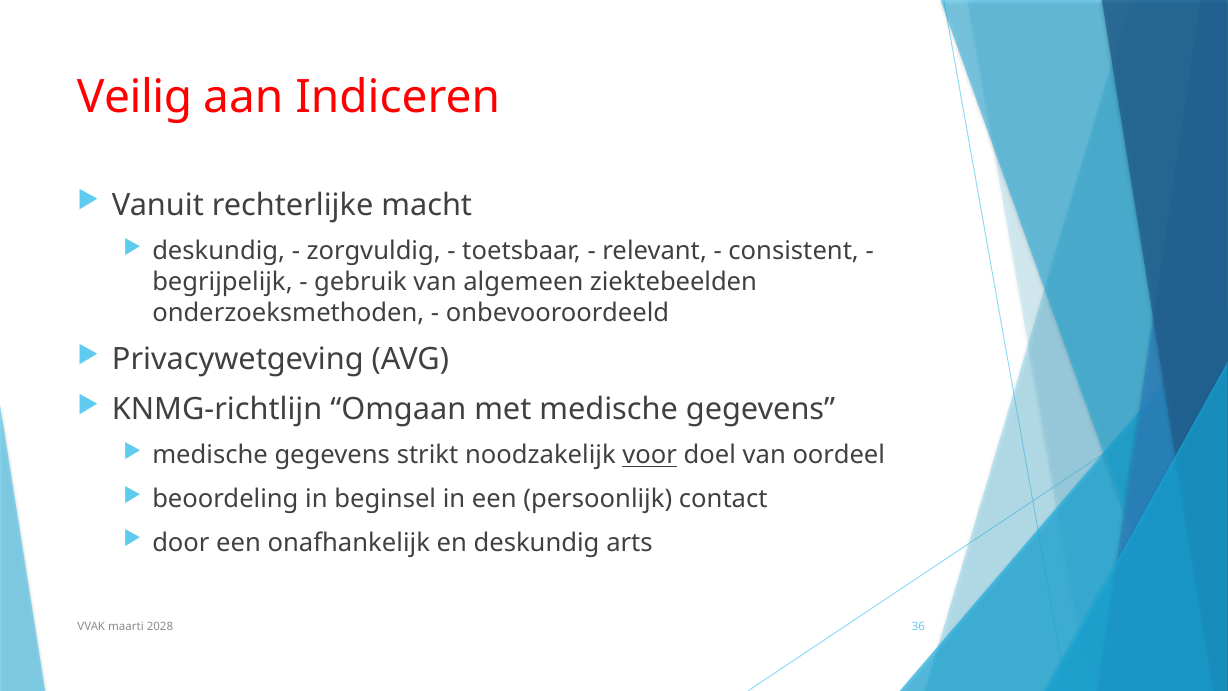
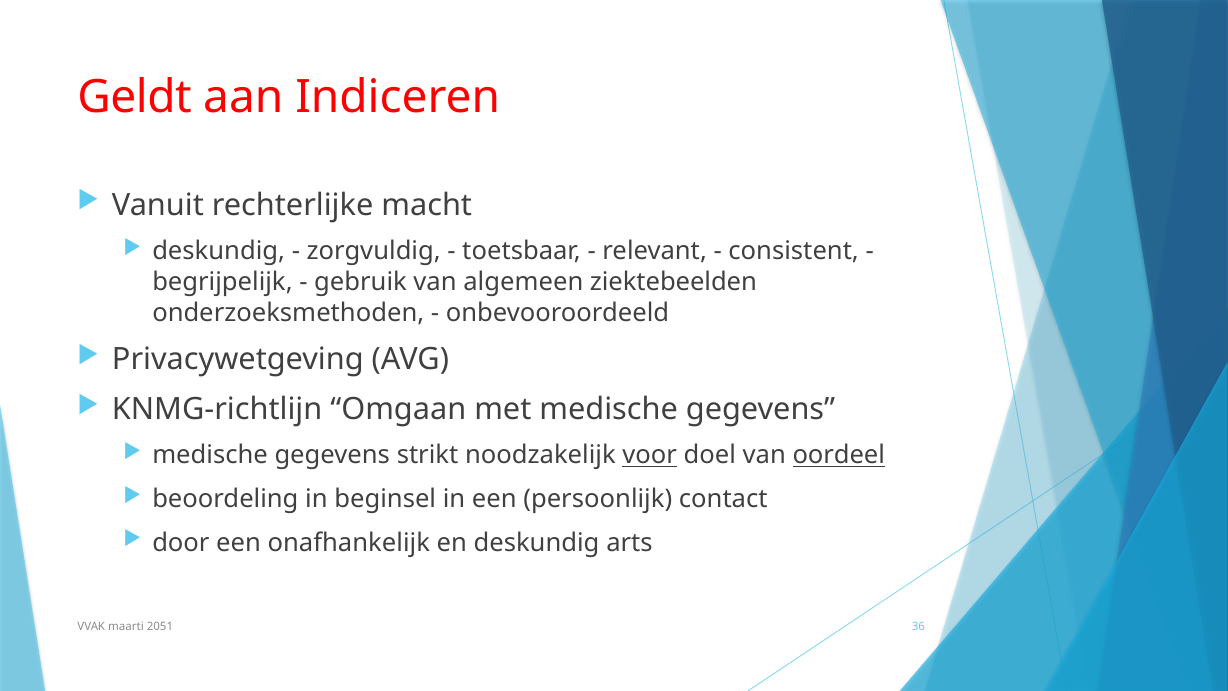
Veilig: Veilig -> Geldt (135, 97)
oordeel underline: none -> present (839, 455)
2028: 2028 -> 2051 (160, 627)
